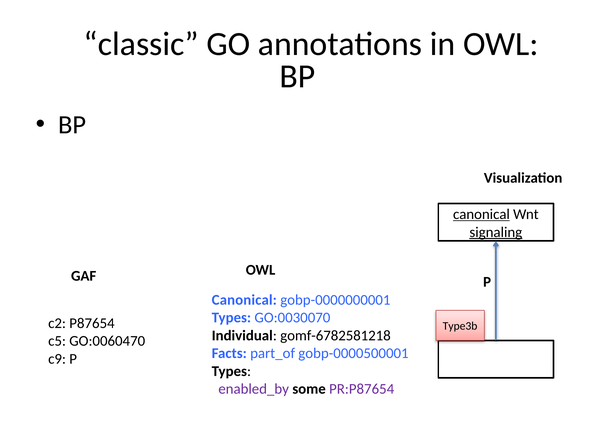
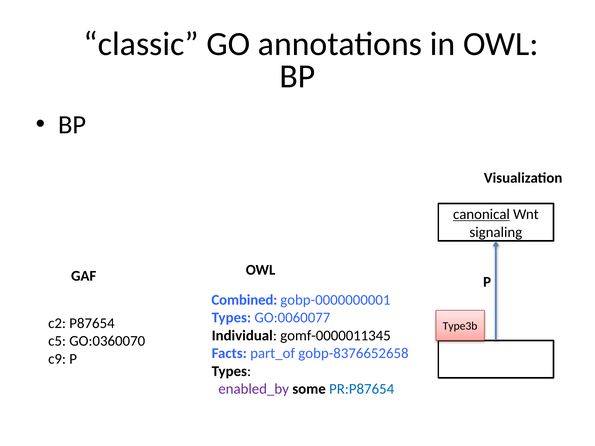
signaling underline: present -> none (496, 232)
Canonical: Canonical -> Combined (244, 300)
GO:0030070: GO:0030070 -> GO:0060077 (292, 318)
gomf-6782581218: gomf-6782581218 -> gomf-0000011345 (335, 336)
GO:0060470: GO:0060470 -> GO:0360070 (107, 341)
gobp-0000500001: gobp-0000500001 -> gobp-8376652658 (353, 354)
PR:P87654 colour: purple -> blue (362, 389)
